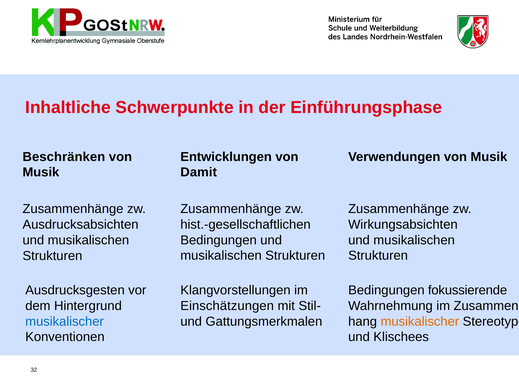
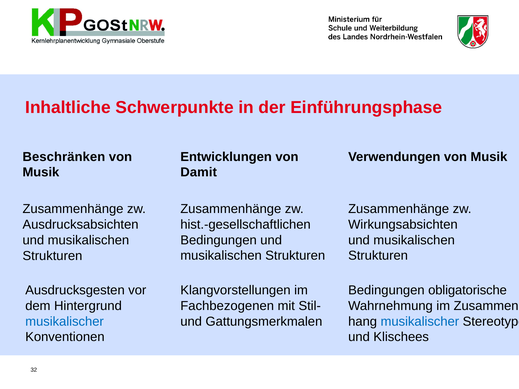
fokussierende: fokussierende -> obligatorische (468, 290)
Einschätzungen: Einschätzungen -> Fachbezogenen (227, 306)
musikalischer colour: orange -> blue (420, 322)
